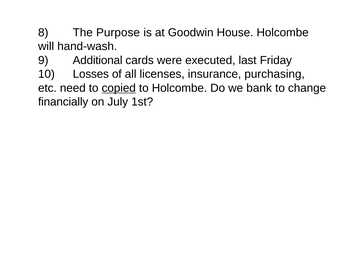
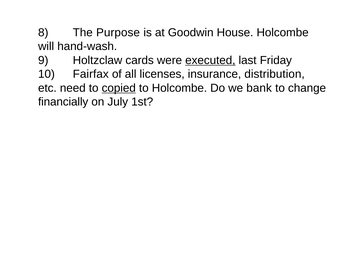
Additional: Additional -> Holtzclaw (98, 60)
executed underline: none -> present (210, 60)
Losses: Losses -> Fairfax (91, 74)
purchasing: purchasing -> distribution (275, 74)
